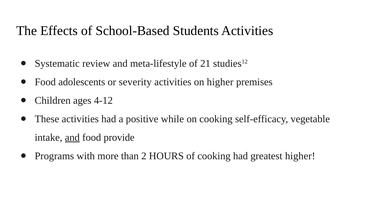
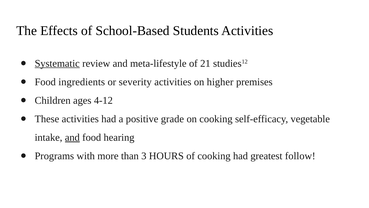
Systematic underline: none -> present (57, 63)
adolescents: adolescents -> ingredients (82, 82)
while: while -> grade (172, 119)
provide: provide -> hearing (119, 137)
2: 2 -> 3 (144, 156)
greatest higher: higher -> follow (300, 156)
